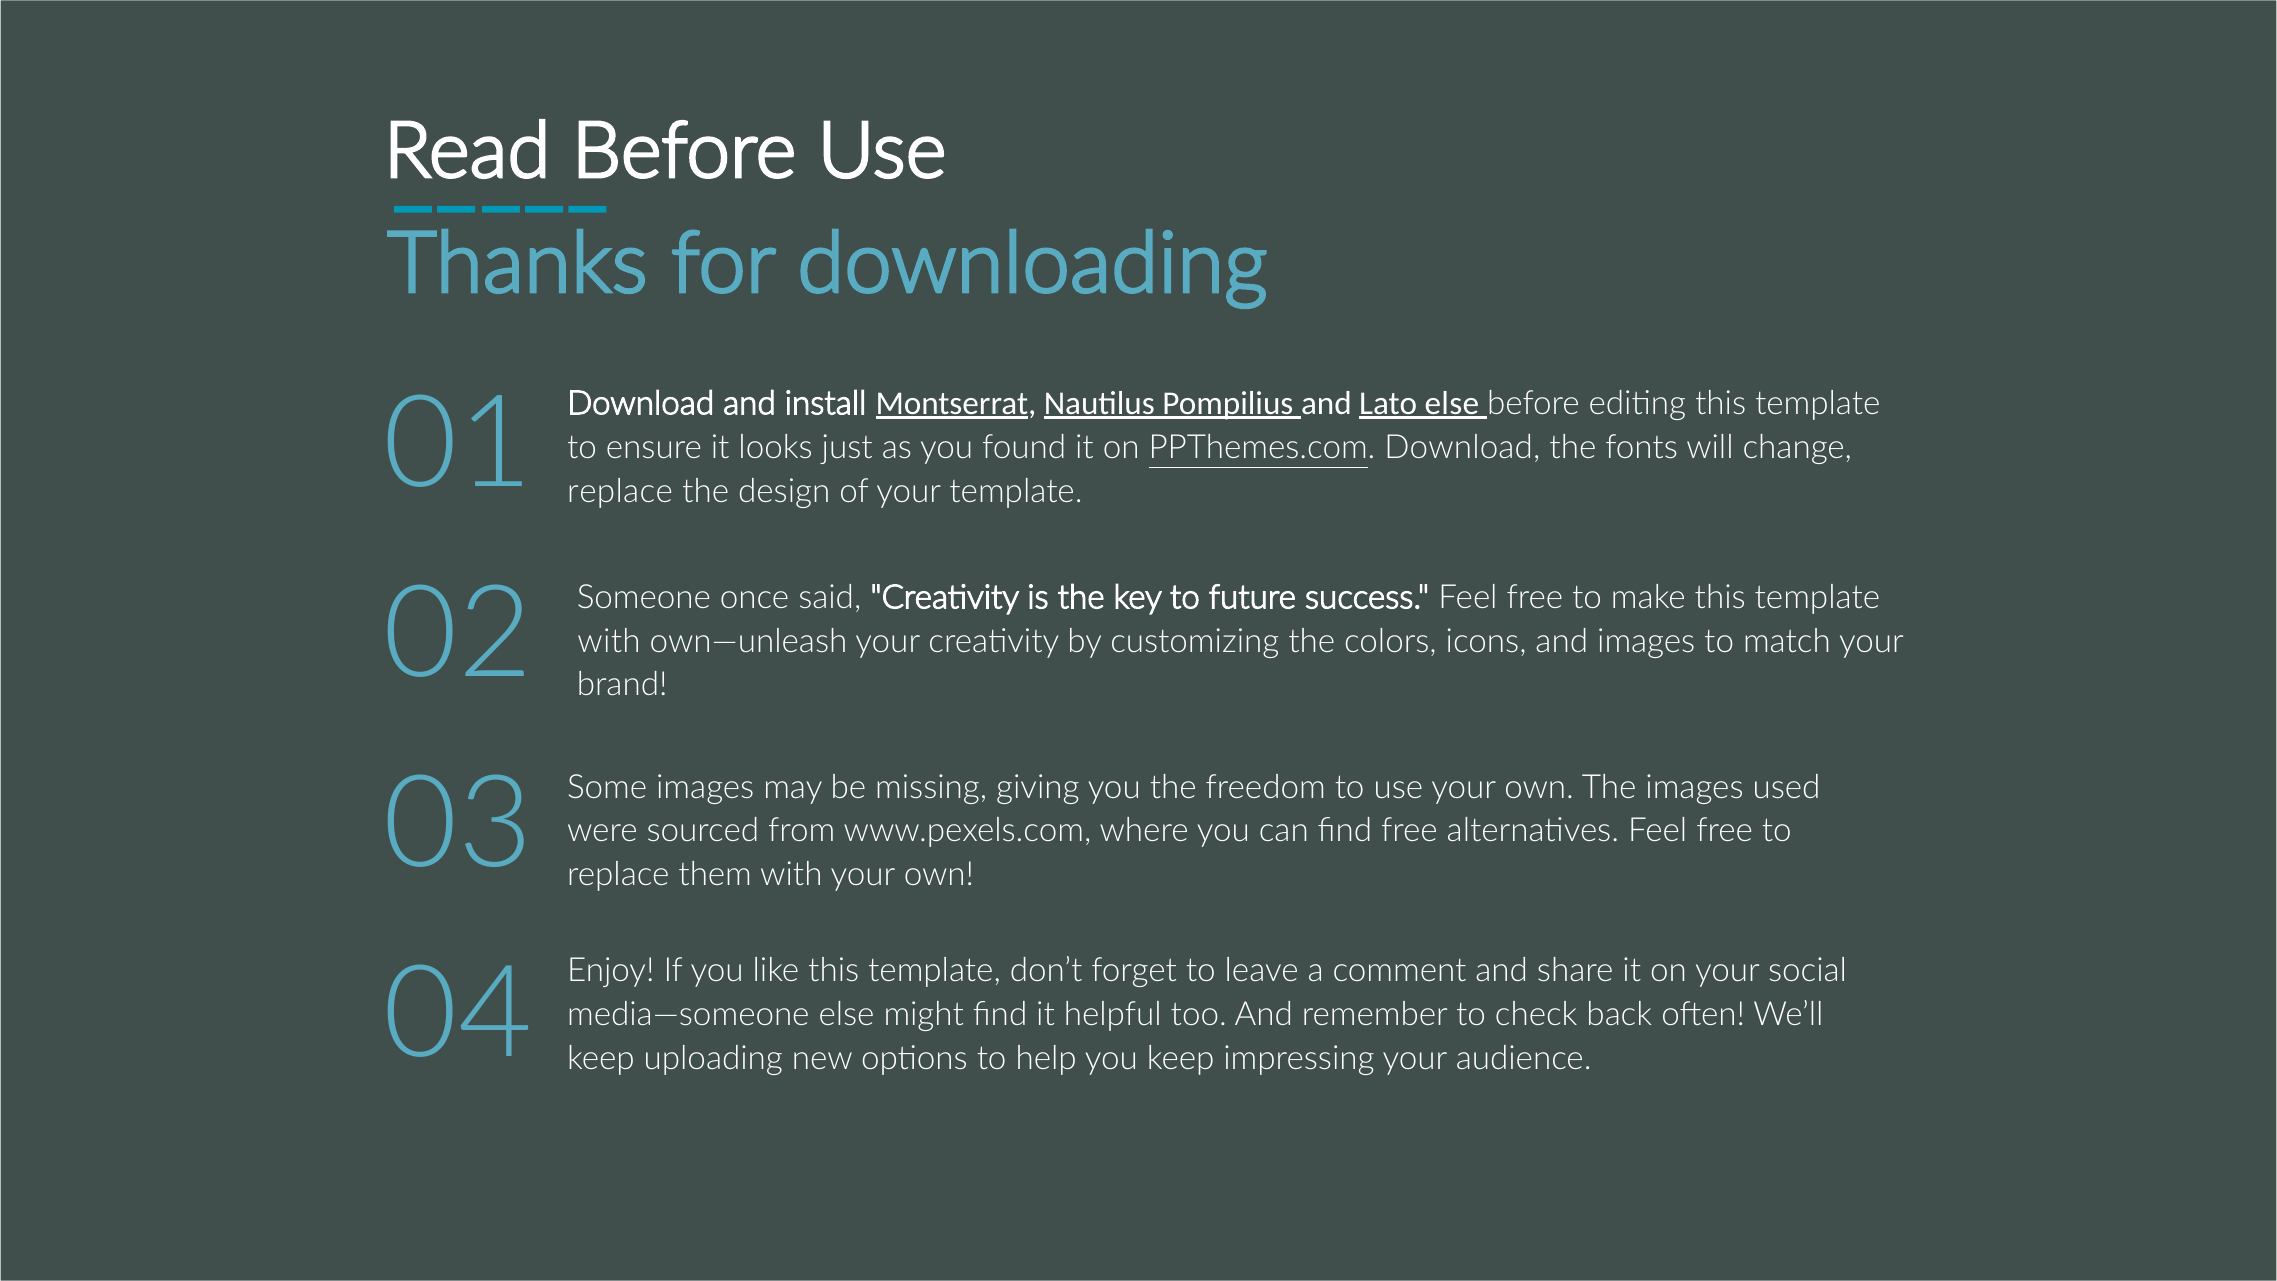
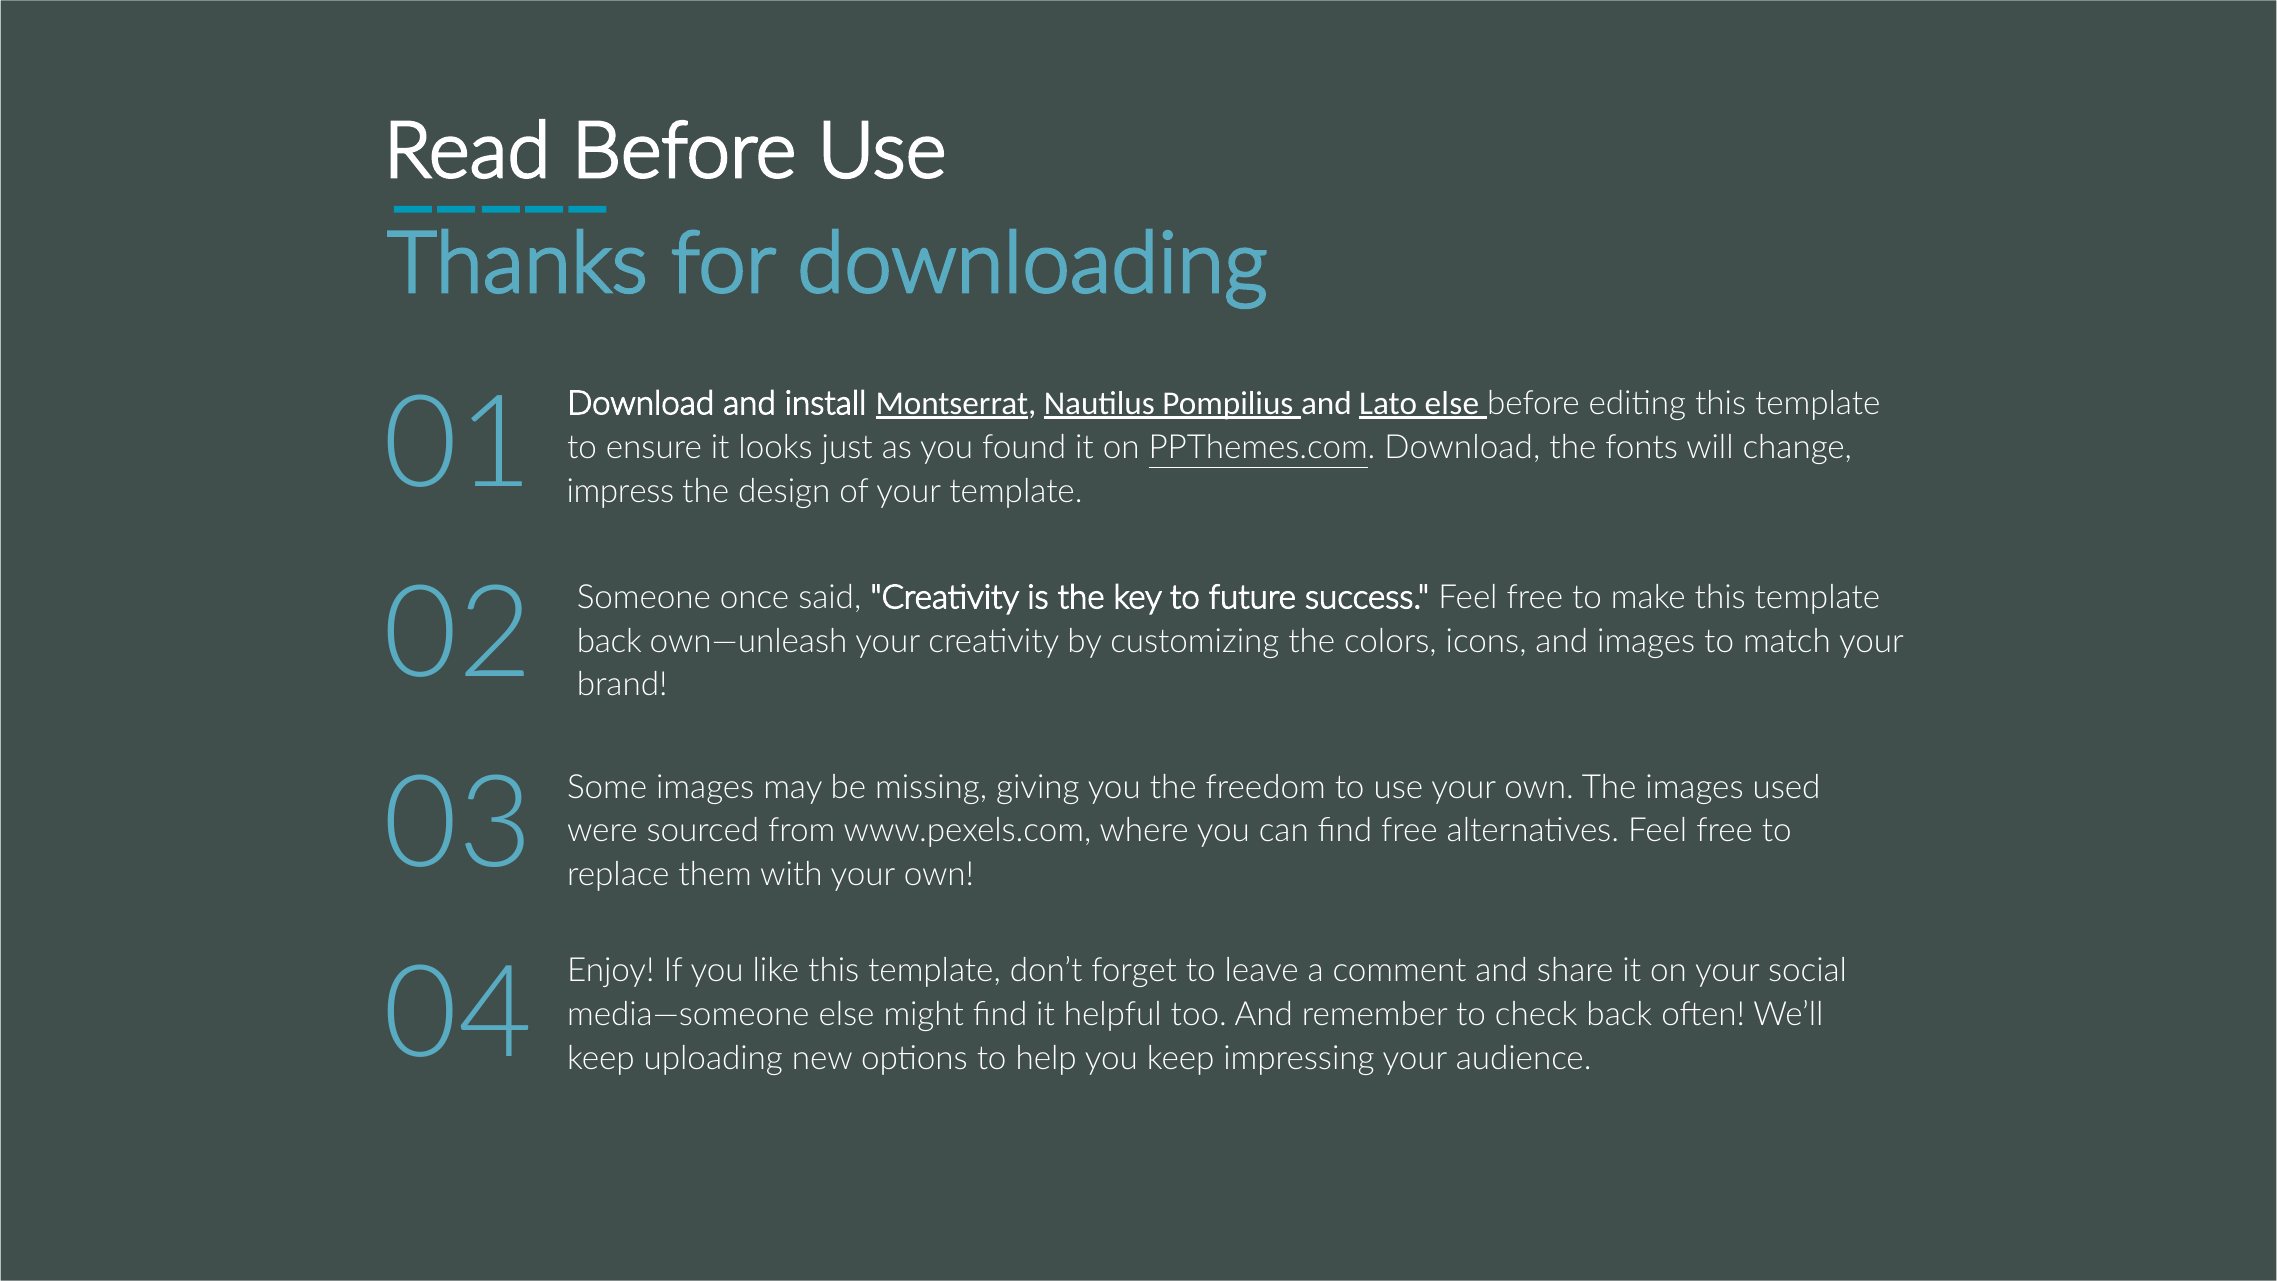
replace: replace -> impress (620, 492)
with: with -> back (609, 641)
